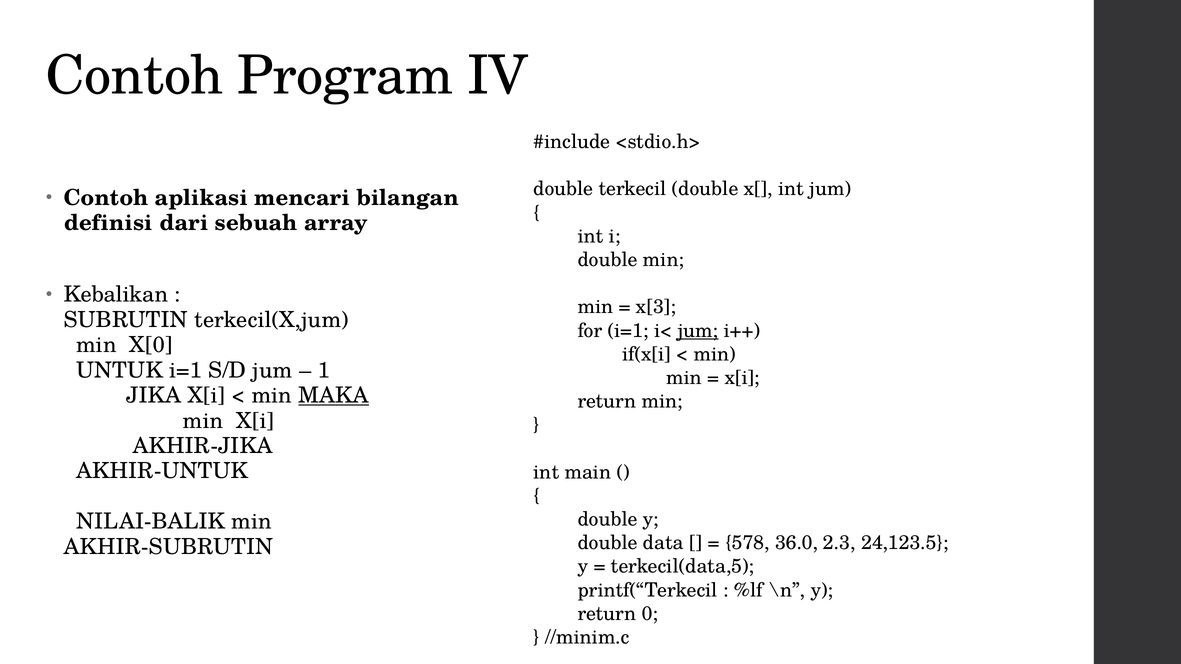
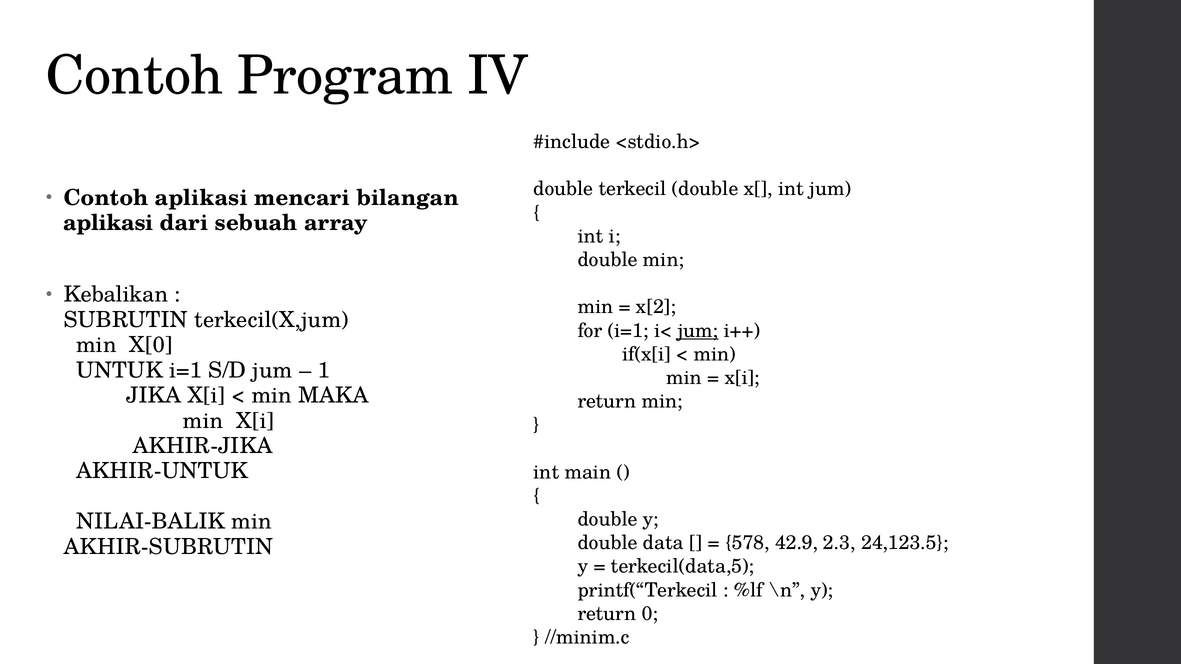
definisi: definisi -> aplikasi (109, 223)
x[3: x[3 -> x[2 (656, 307)
MAKA underline: present -> none (334, 396)
36.0: 36.0 -> 42.9 (797, 543)
